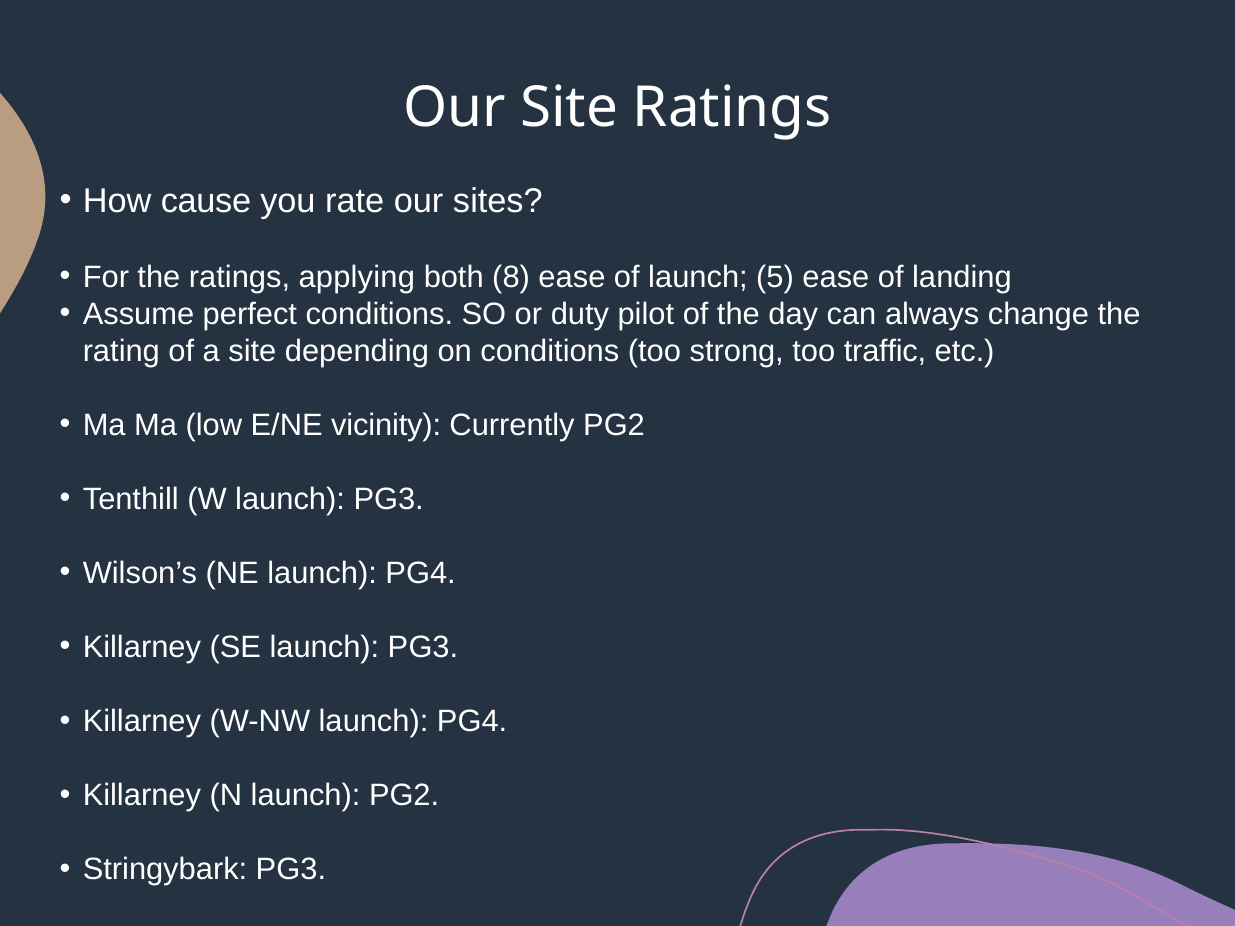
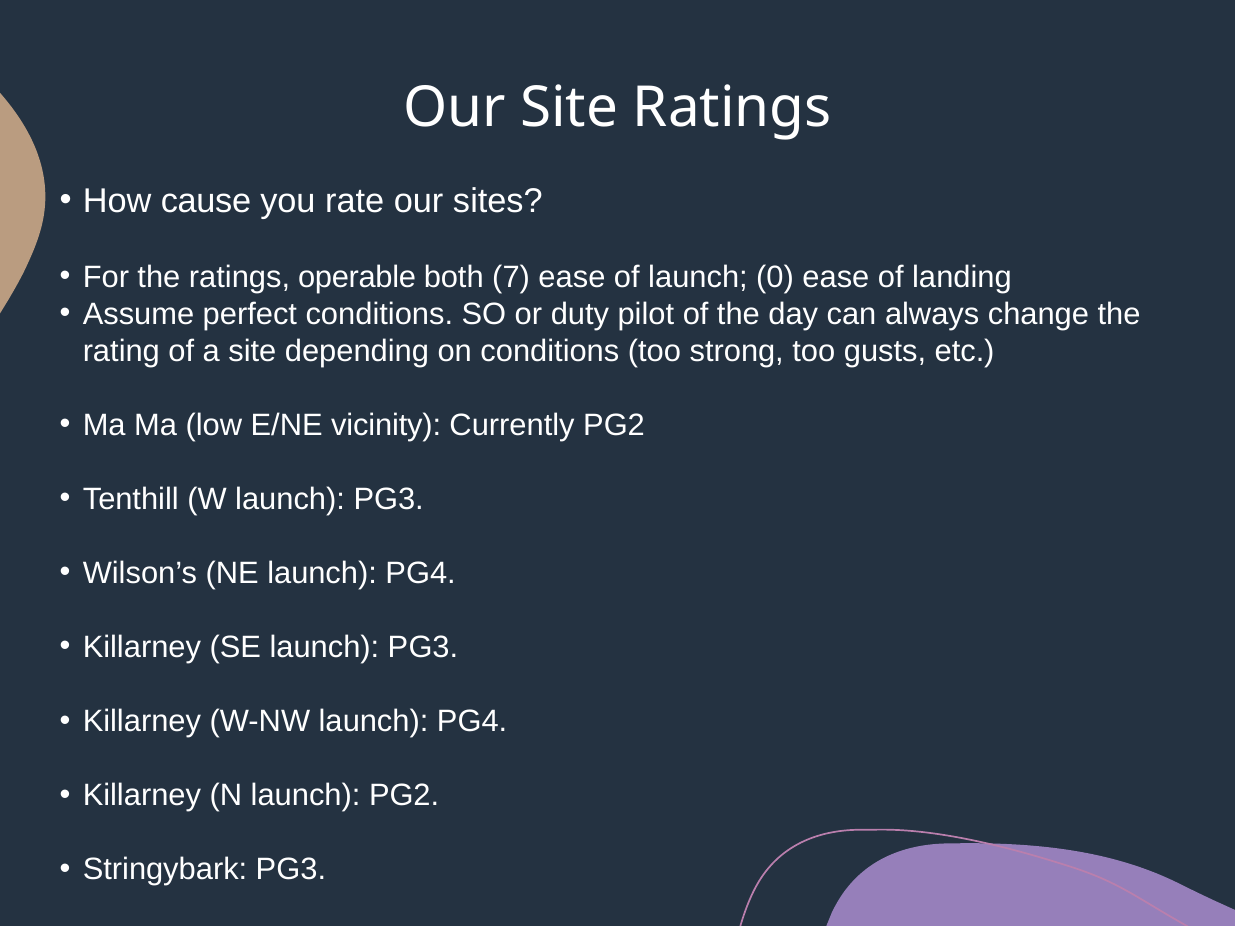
applying: applying -> operable (357, 277)
8: 8 -> 7 (511, 277)
5: 5 -> 0 (775, 277)
traffic: traffic -> gusts (885, 351)
